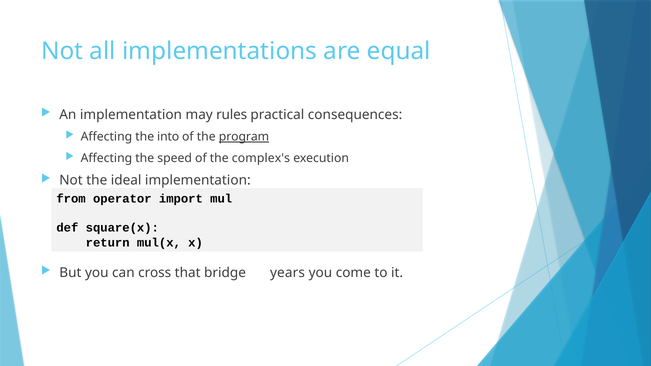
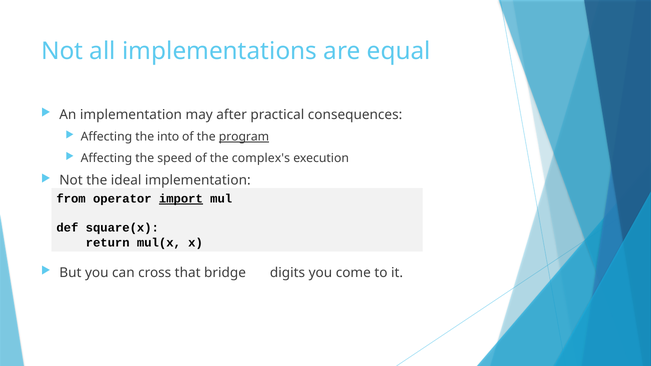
rules: rules -> after (232, 115)
import underline: none -> present (181, 199)
years: years -> digits (288, 273)
